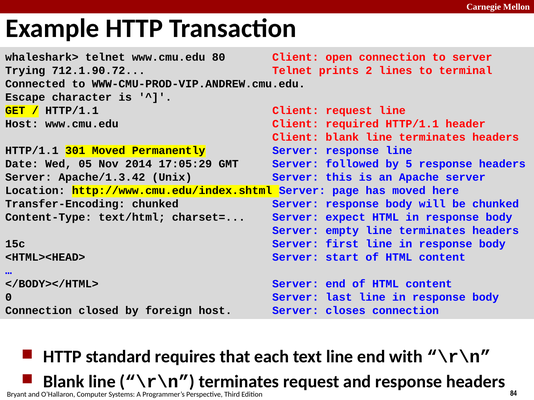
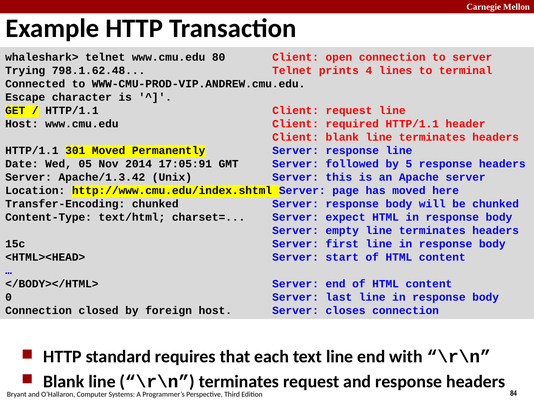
712.1.90.72: 712.1.90.72 -> 798.1.62.48 (99, 71)
2: 2 -> 4 (369, 71)
17:05:29: 17:05:29 -> 17:05:91 (185, 164)
